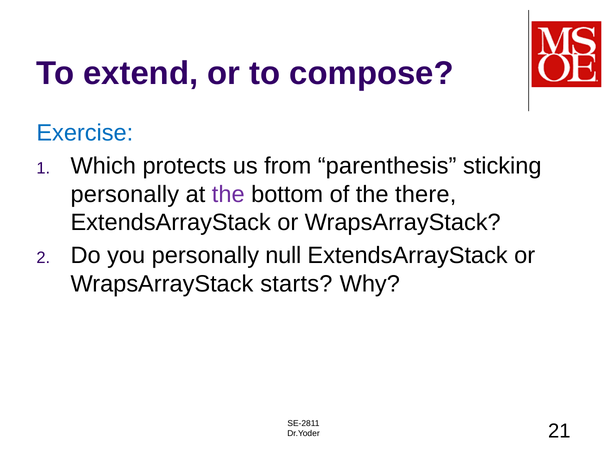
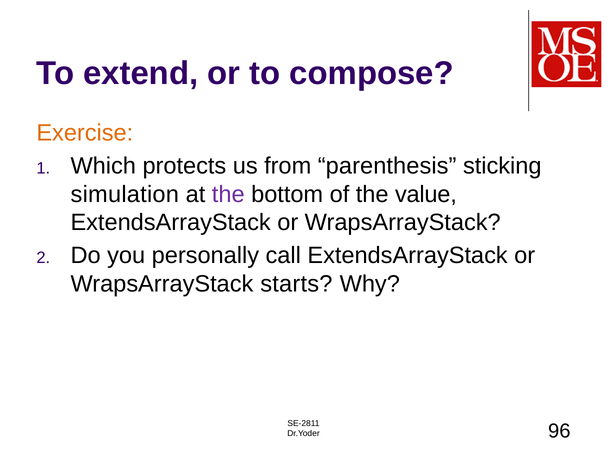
Exercise colour: blue -> orange (85, 133)
personally: personally -> simulation (125, 194)
there: there -> value (426, 194)
null: null -> call (283, 256)
21: 21 -> 96 (559, 431)
